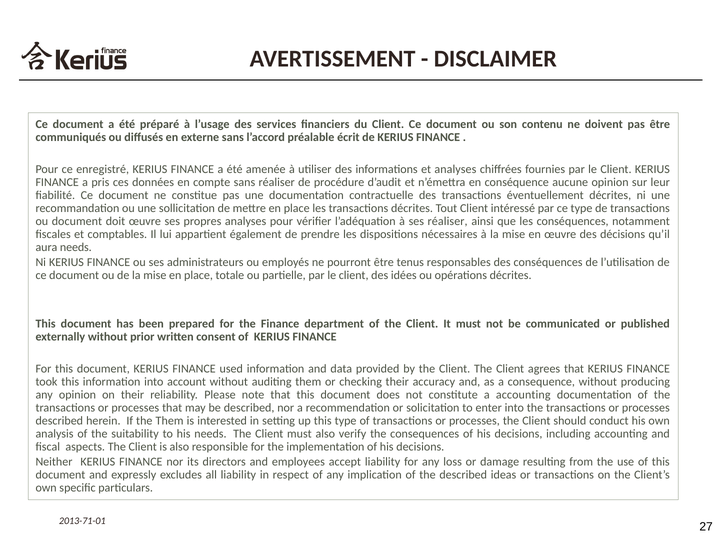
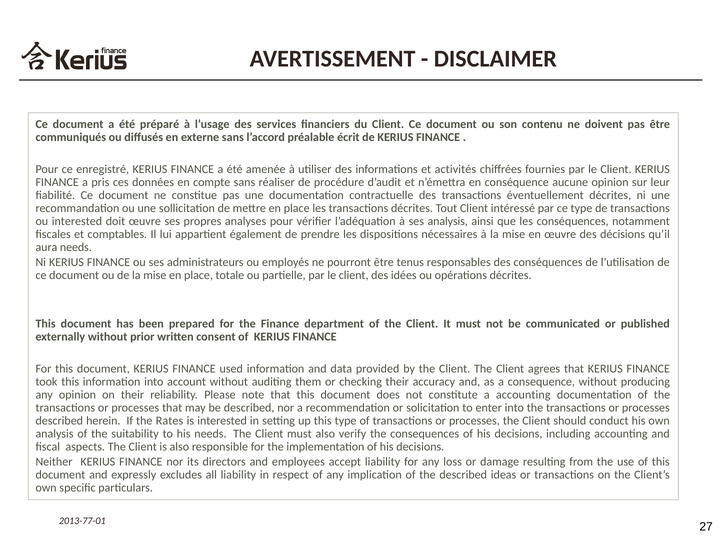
et analyses: analyses -> activités (455, 169)
ou document: document -> interested (77, 221)
ses réaliser: réaliser -> analysis (448, 221)
the Them: Them -> Rates (170, 420)
2013-71-01: 2013-71-01 -> 2013-77-01 (82, 520)
